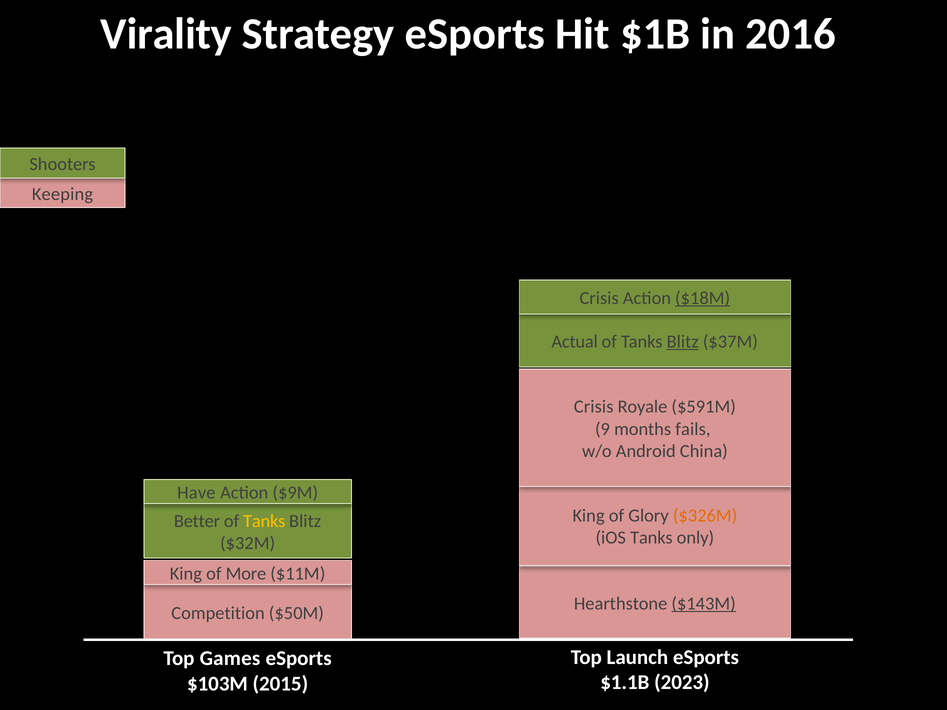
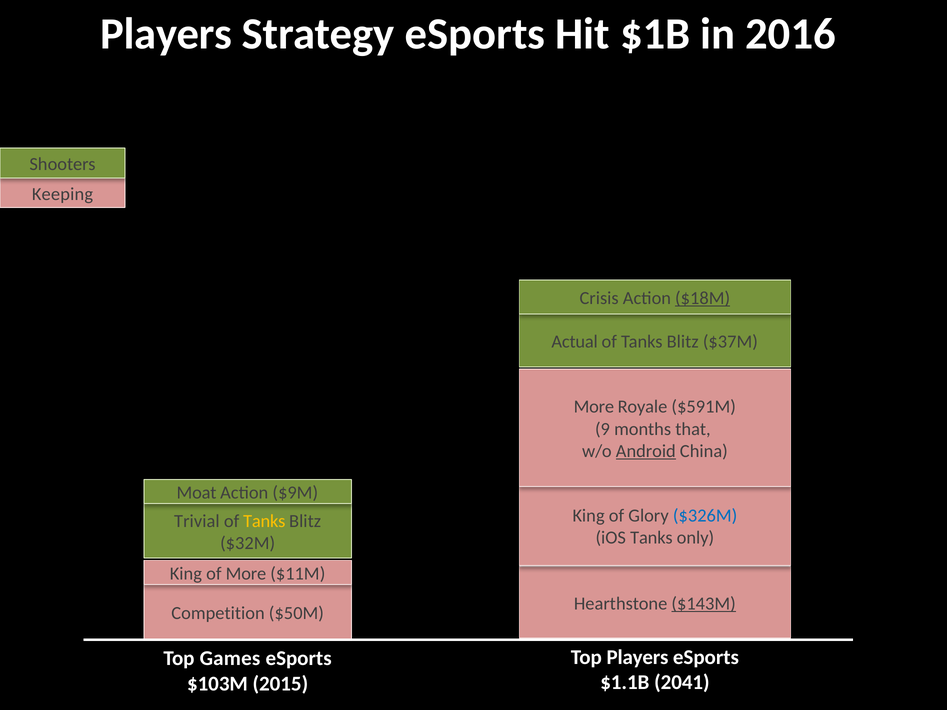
Virality: Virality -> Players (166, 34)
Blitz underline: present -> none (683, 342)
Crisis: Crisis -> More (594, 407)
fails: fails -> that (693, 429)
Android underline: none -> present (646, 451)
Have: Have -> Moat (197, 493)
$326M colour: orange -> blue (705, 516)
Better: Better -> Trivial (197, 521)
Top Launch: Launch -> Players (637, 657)
2023: 2023 -> 2041 (682, 683)
